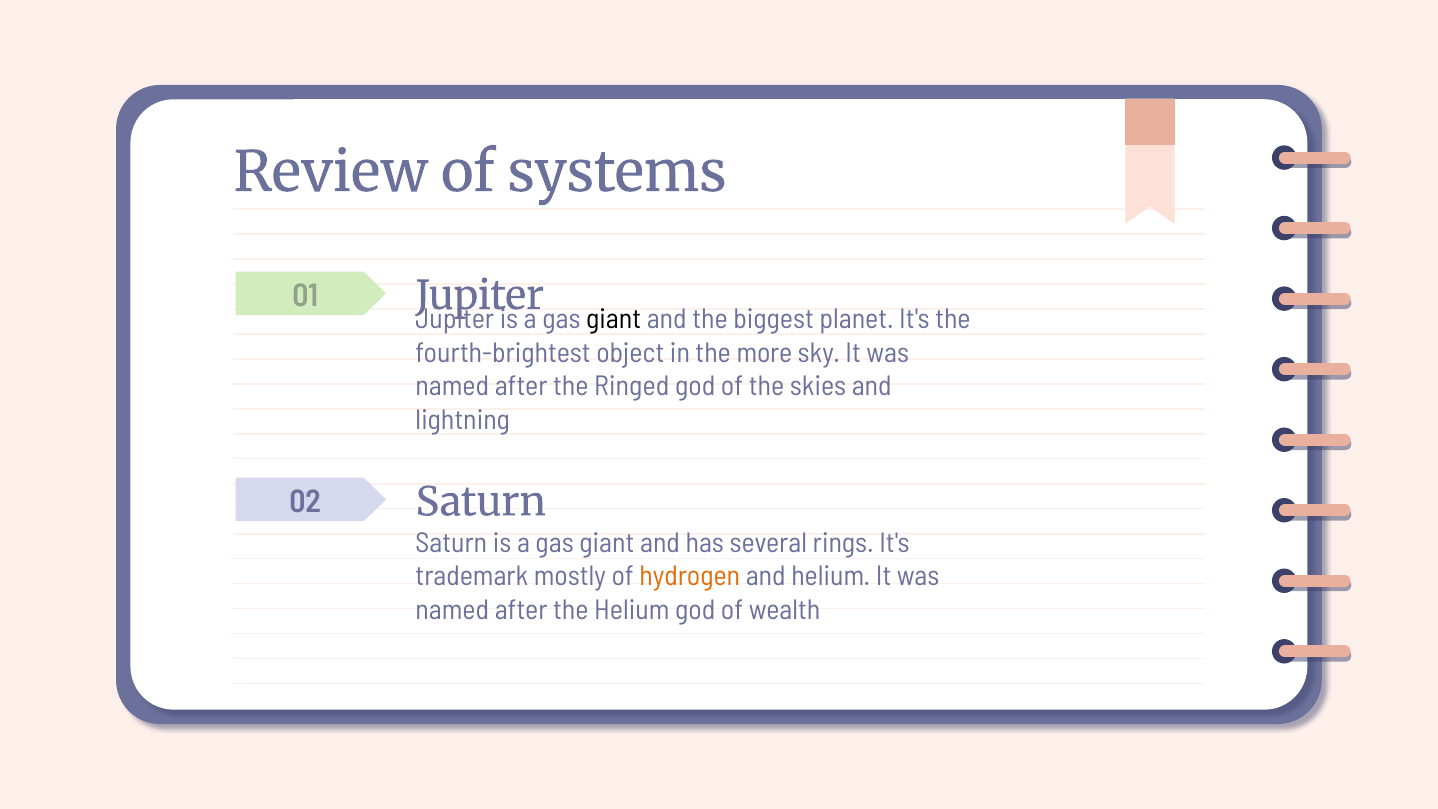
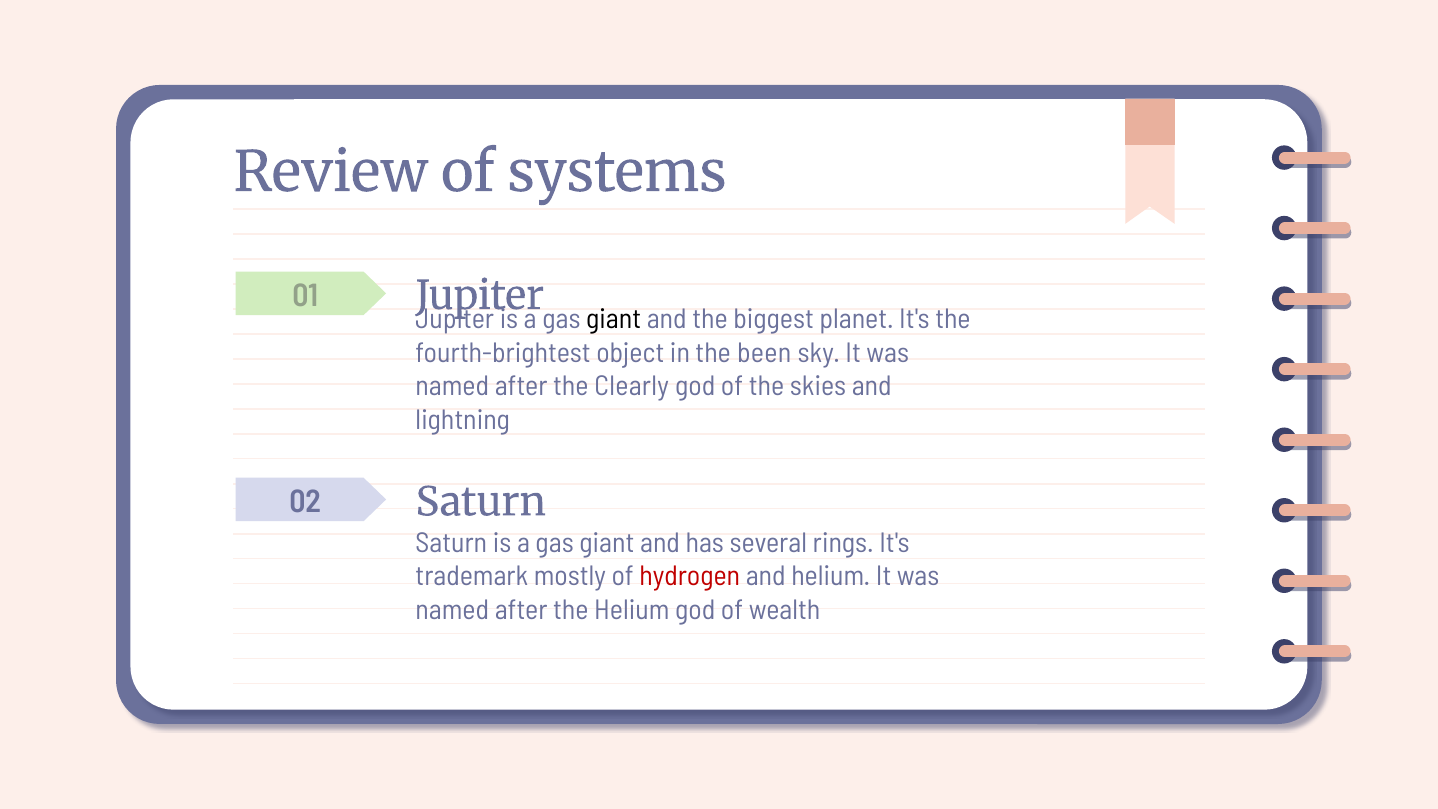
more: more -> been (764, 353)
Ringed: Ringed -> Clearly (632, 387)
hydrogen colour: orange -> red (690, 577)
